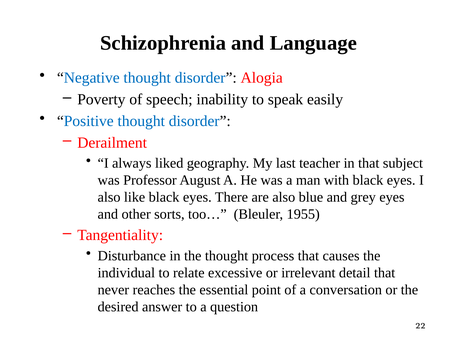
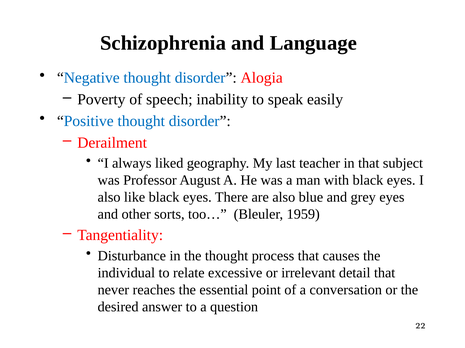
1955: 1955 -> 1959 (303, 215)
